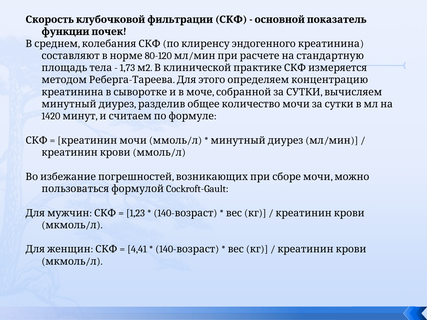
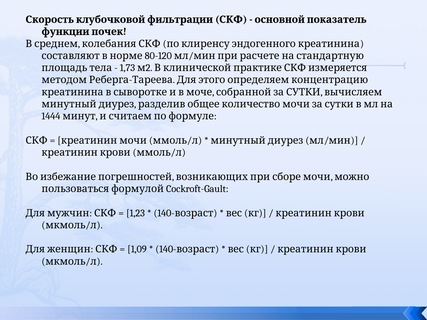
1420: 1420 -> 1444 (51, 116)
4,41: 4,41 -> 1,09 (137, 250)
